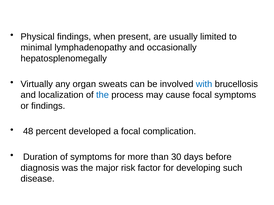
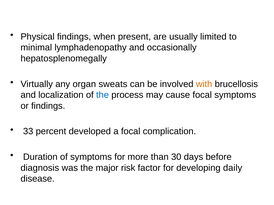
with colour: blue -> orange (204, 84)
48: 48 -> 33 (28, 132)
such: such -> daily (233, 168)
